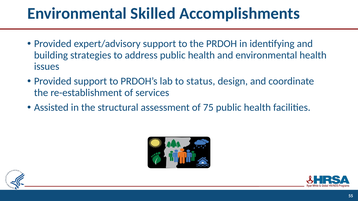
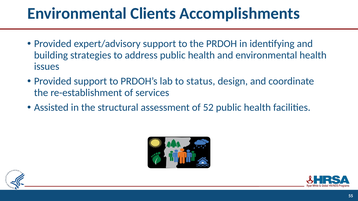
Skilled: Skilled -> Clients (153, 13)
75: 75 -> 52 (208, 108)
